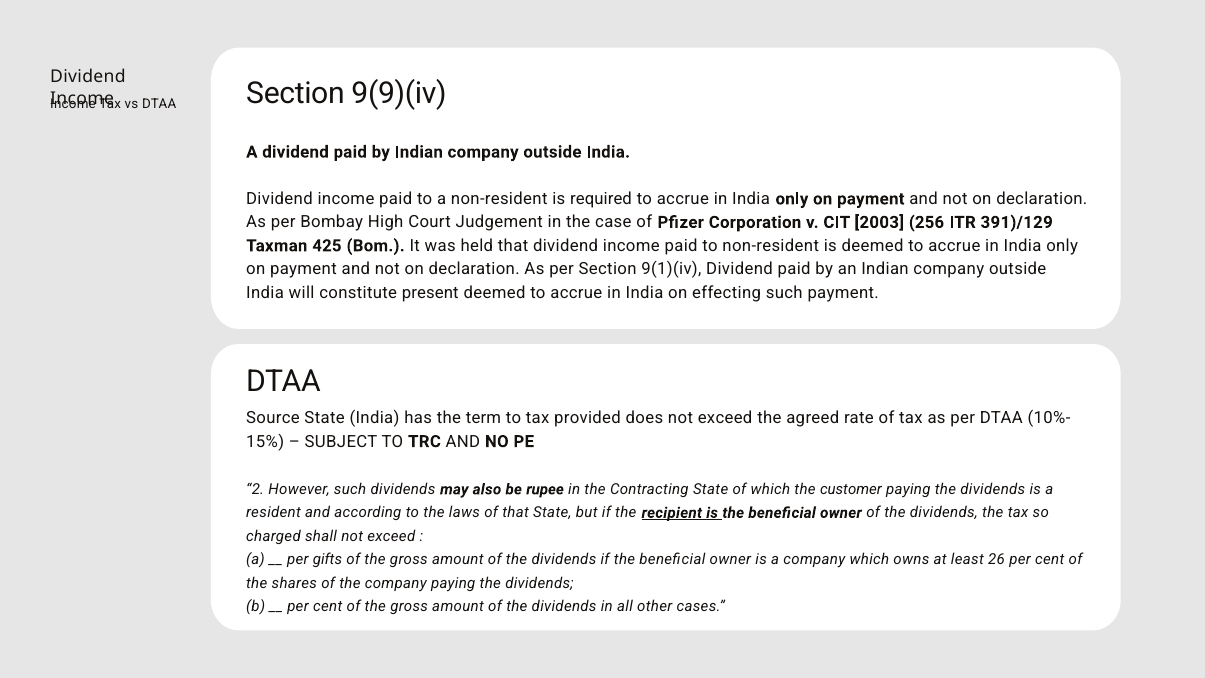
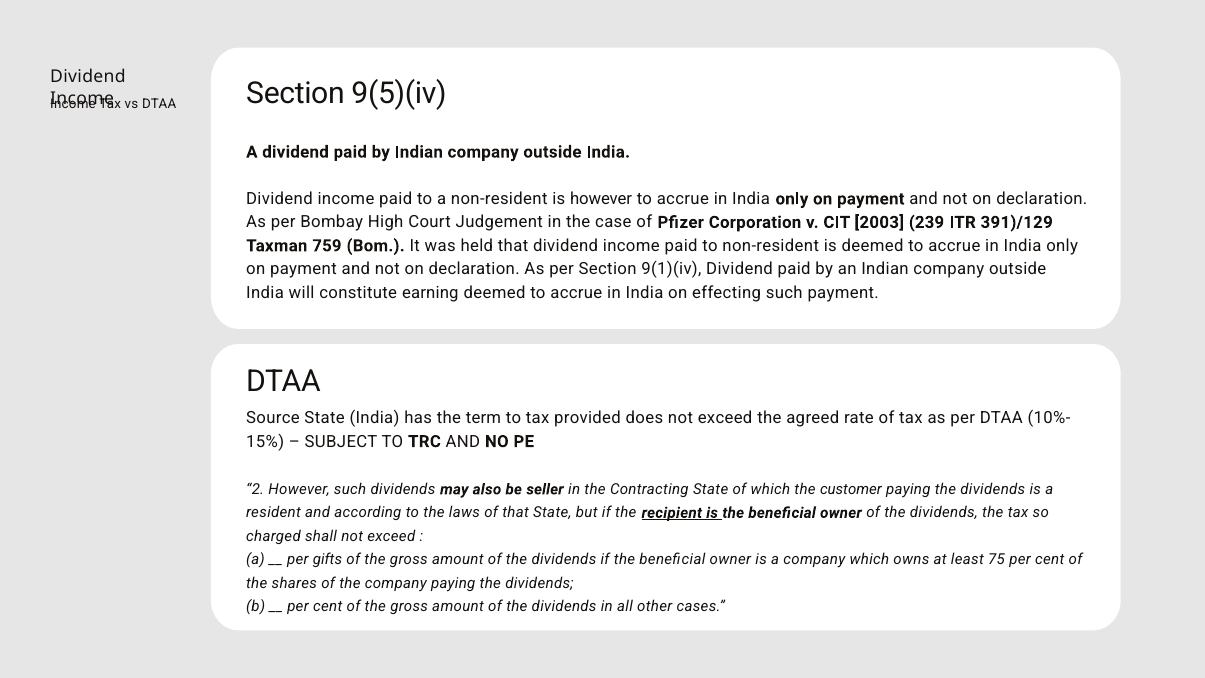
9(9)(iv: 9(9)(iv -> 9(5)(iv (399, 93)
is required: required -> however (601, 199)
256: 256 -> 239 (926, 222)
425: 425 -> 759 (327, 246)
present: present -> earning (430, 293)
rupee: rupee -> seller (545, 489)
26: 26 -> 75 (997, 560)
